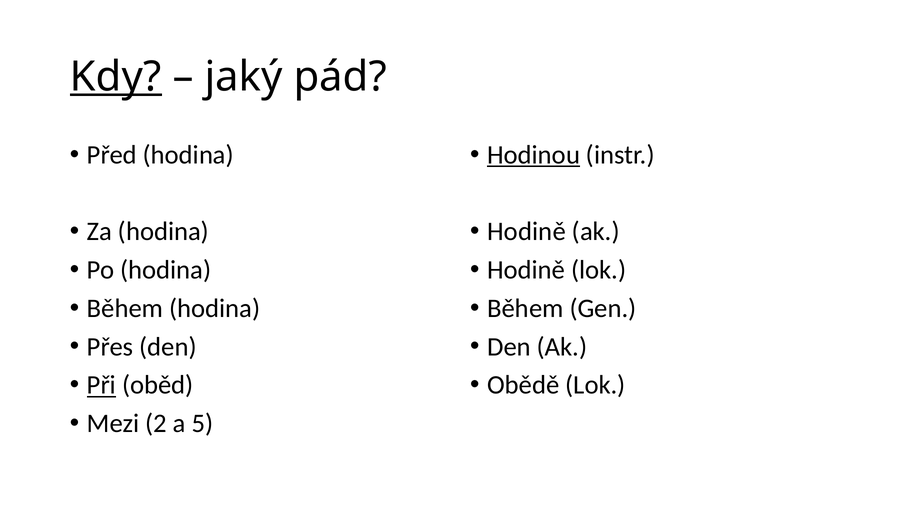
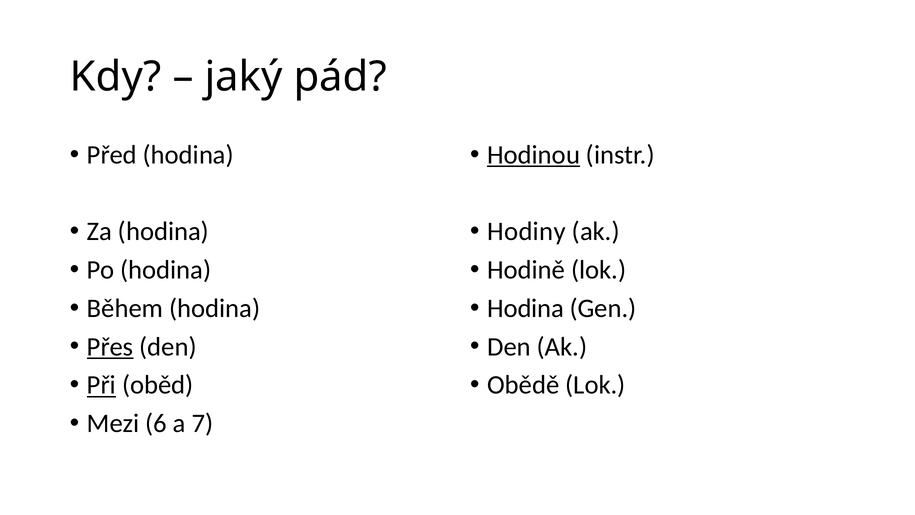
Kdy underline: present -> none (116, 77)
Hodině: Hodině -> Hodiny (526, 231)
Během: Během -> Hodina (526, 308)
Přes underline: none -> present (110, 347)
2: 2 -> 6 (156, 423)
5: 5 -> 7 (202, 423)
